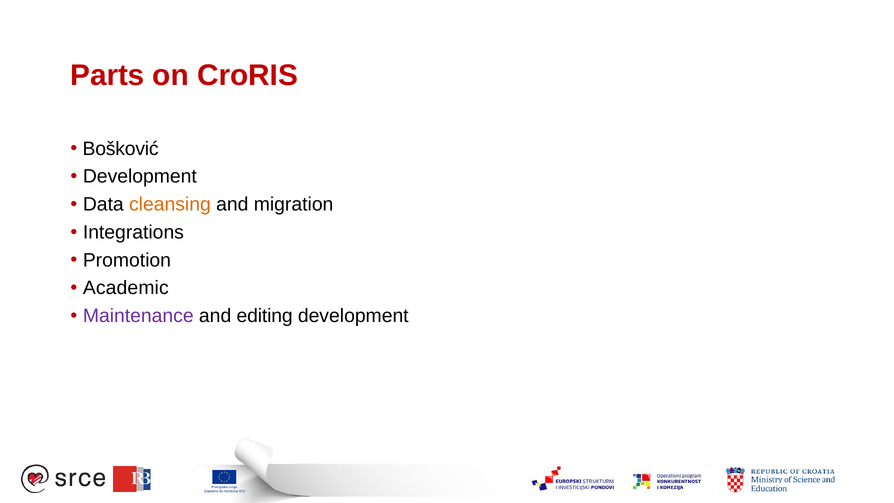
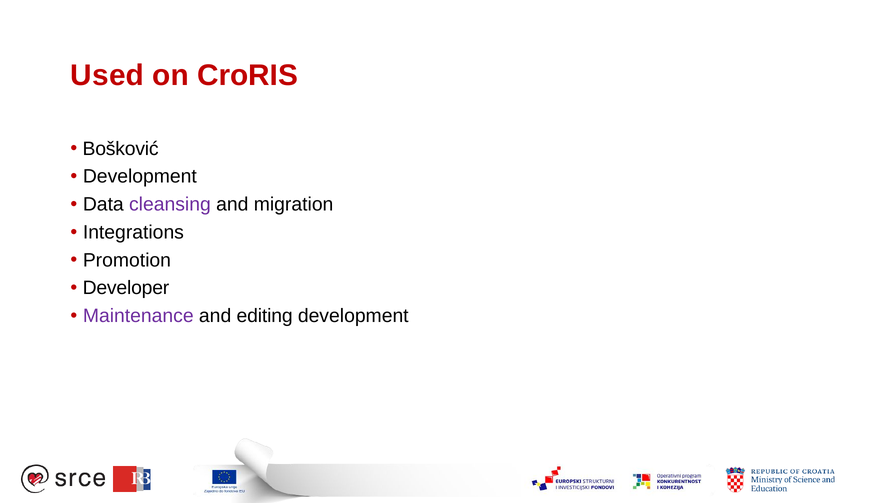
Parts: Parts -> Used (107, 75)
cleansing colour: orange -> purple (170, 204)
Academic: Academic -> Developer (126, 288)
